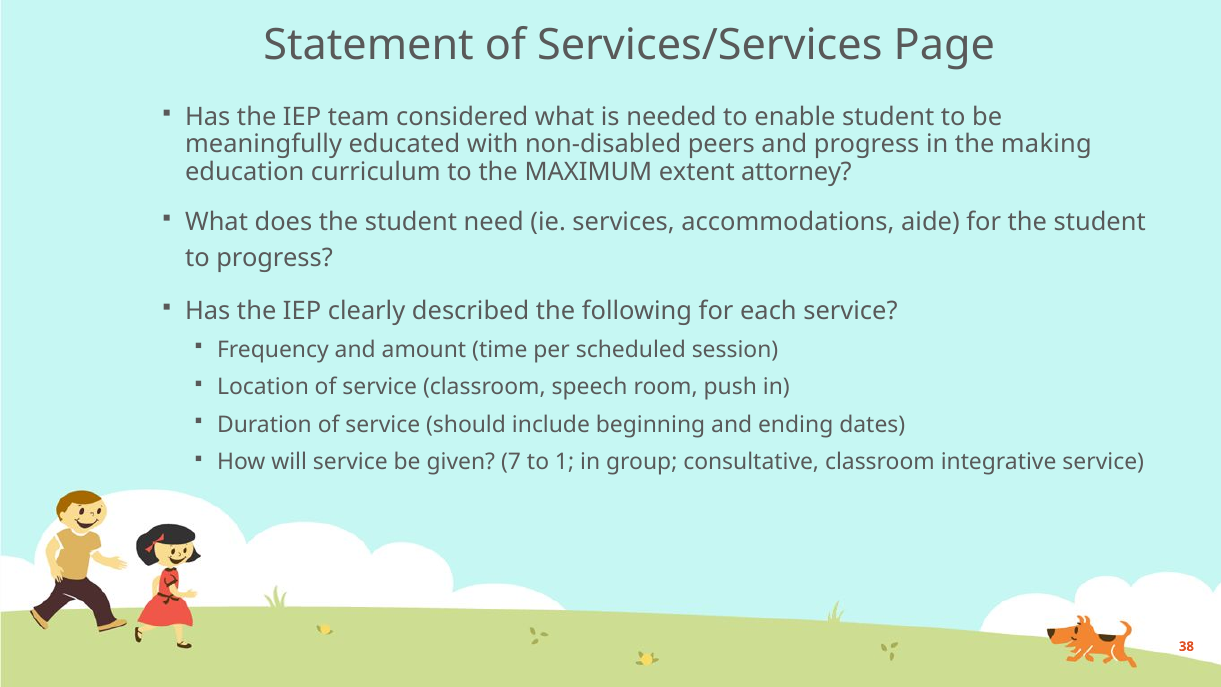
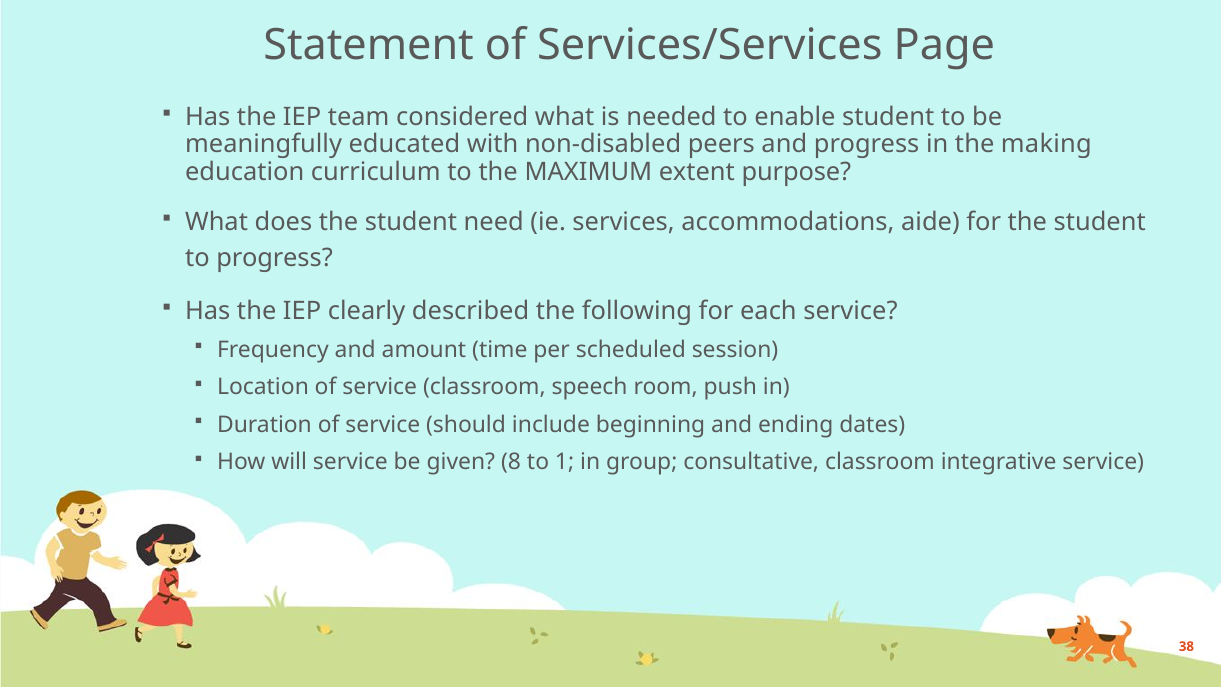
attorney: attorney -> purpose (796, 172)
7: 7 -> 8 (511, 462)
